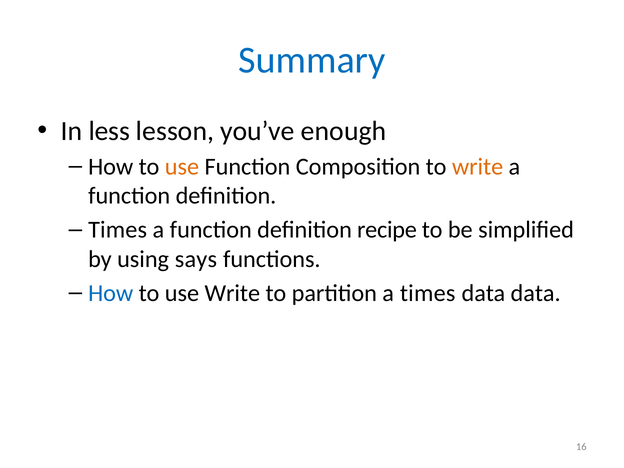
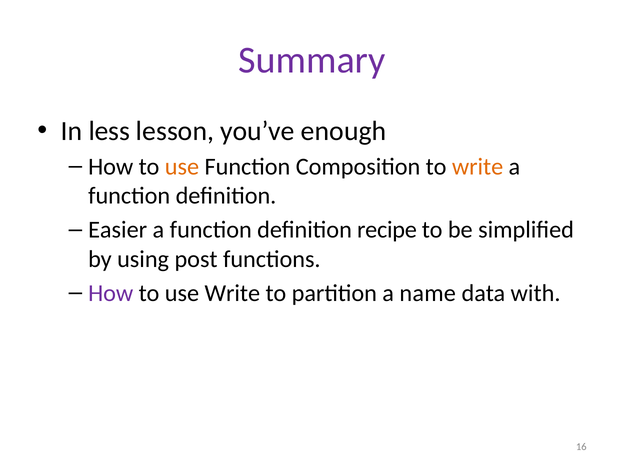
Summary colour: blue -> purple (312, 60)
Times: Times -> Easier (118, 230)
says: says -> post (196, 259)
How colour: blue -> purple (111, 293)
a times: times -> name (428, 293)
data data: data -> with (536, 293)
